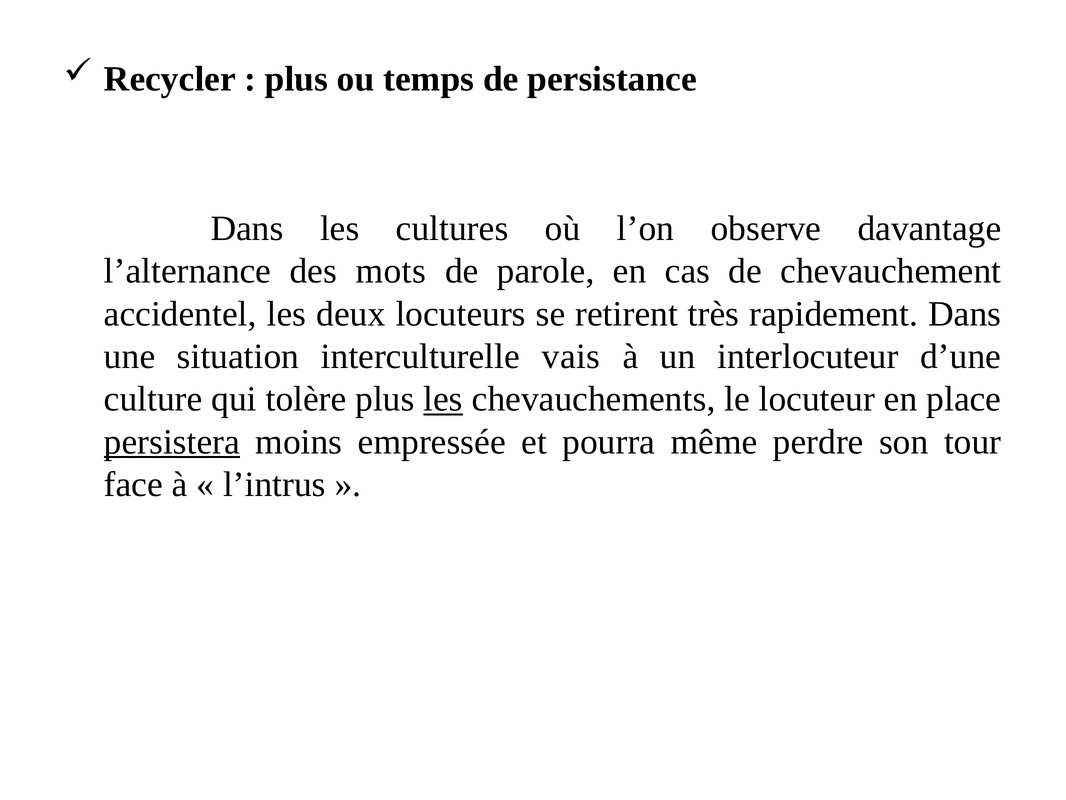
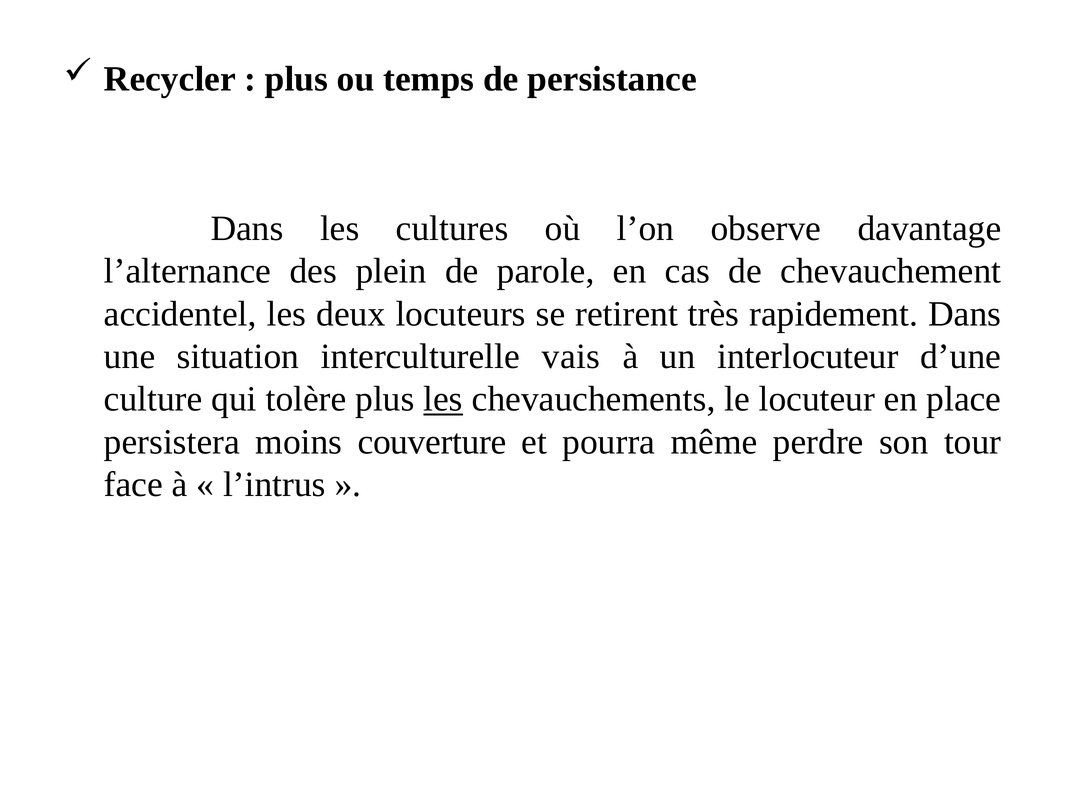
mots: mots -> plein (391, 271)
persistera underline: present -> none (172, 442)
empressée: empressée -> couverture (432, 442)
